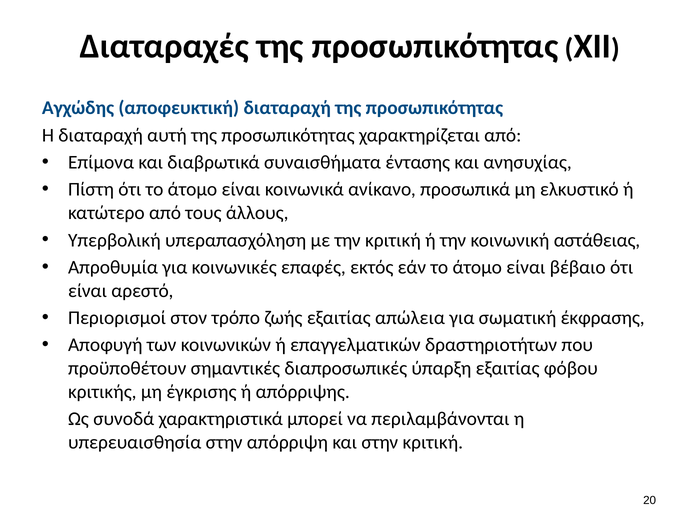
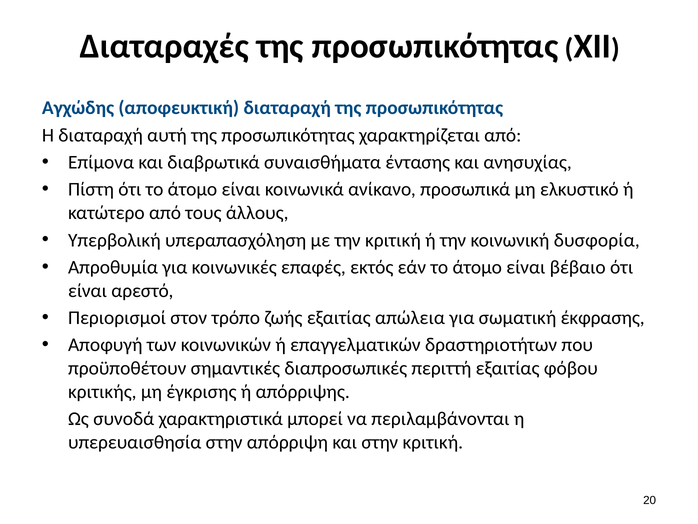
αστάθειας: αστάθειας -> δυσφορία (597, 240)
ύπαρξη: ύπαρξη -> περιττή (441, 368)
